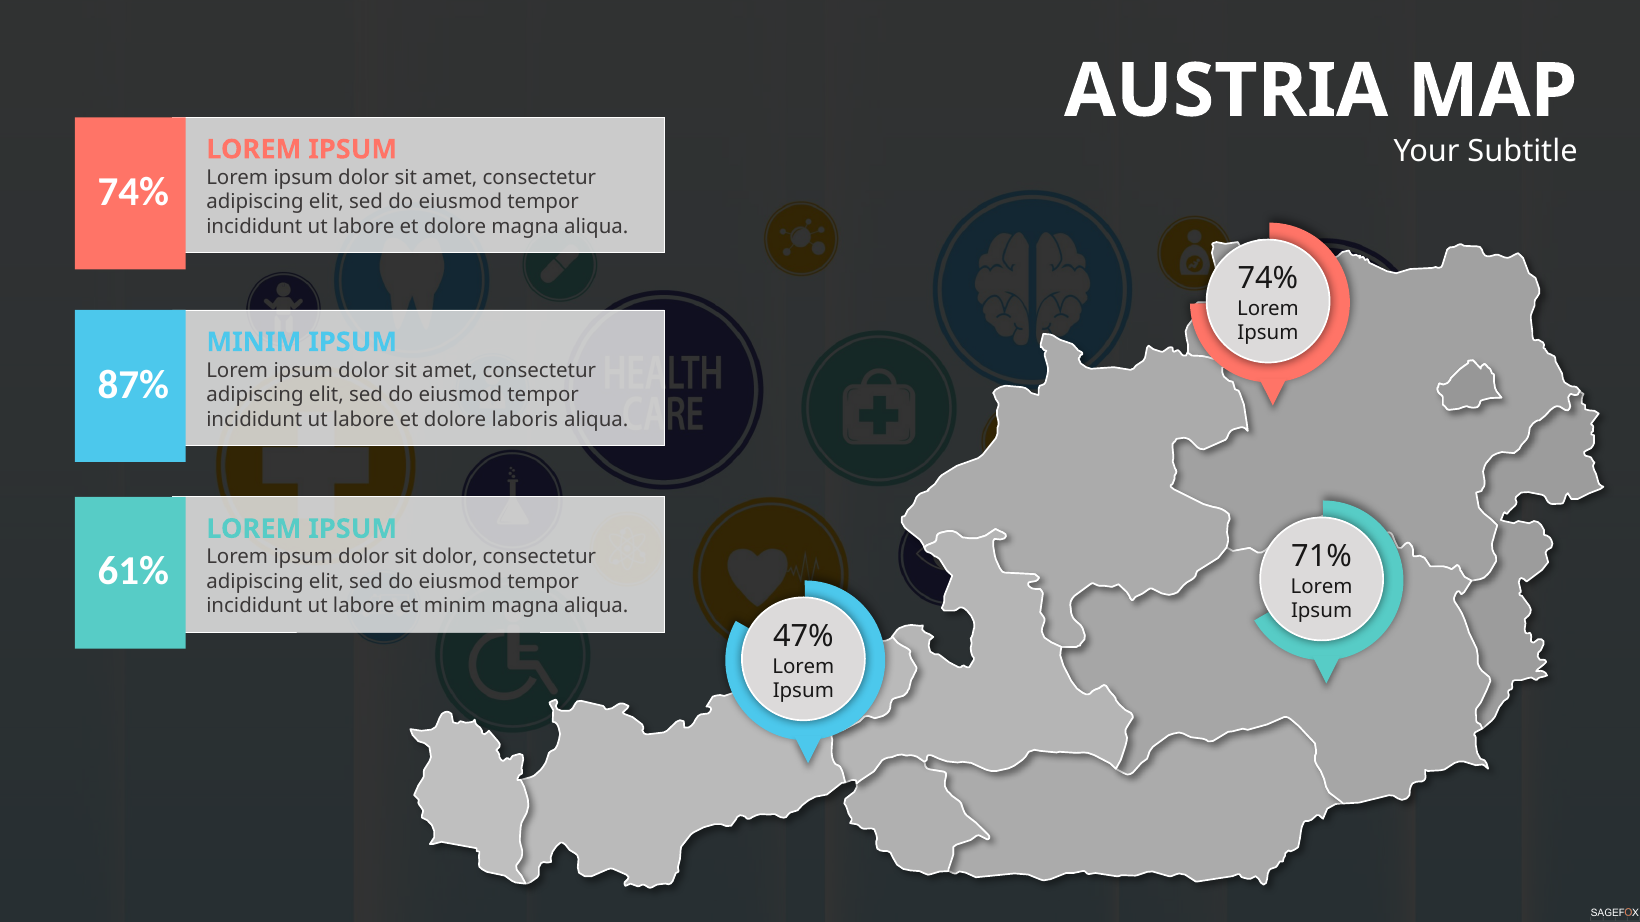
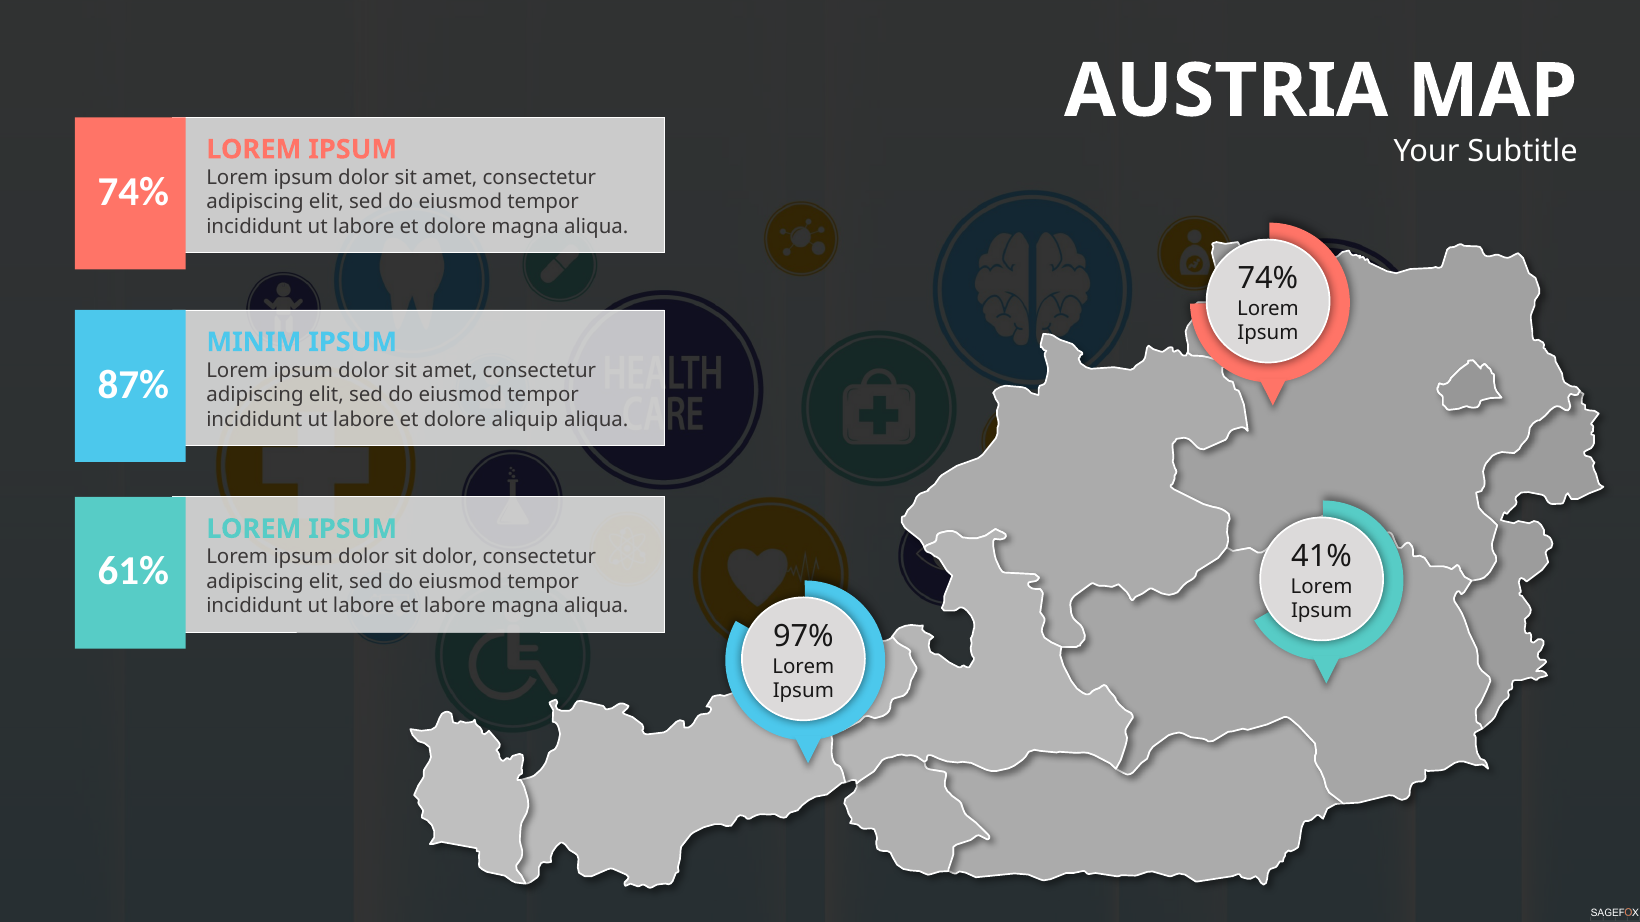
laboris: laboris -> aliquip (525, 420)
71%: 71% -> 41% (1322, 557)
et minim: minim -> labore (455, 607)
47%: 47% -> 97% (803, 637)
